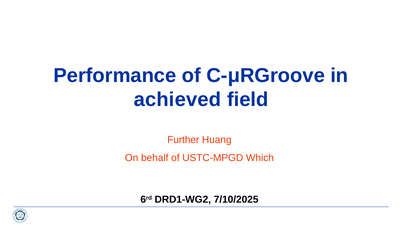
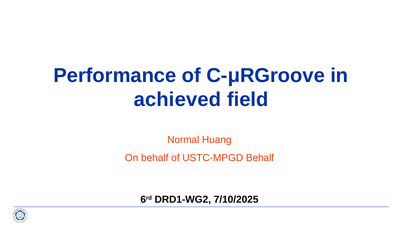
Further: Further -> Normal (183, 140)
USTC-MPGD Which: Which -> Behalf (260, 158)
